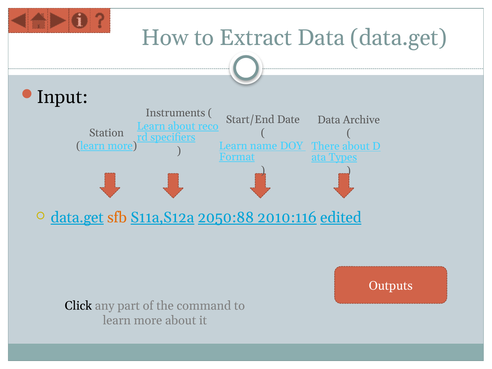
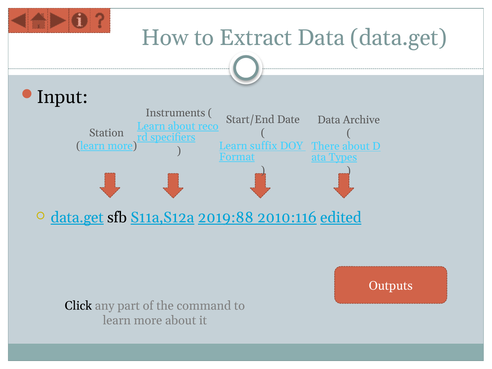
name: name -> suffix (264, 146)
sfb colour: orange -> black (117, 217)
2050:88: 2050:88 -> 2019:88 (226, 217)
